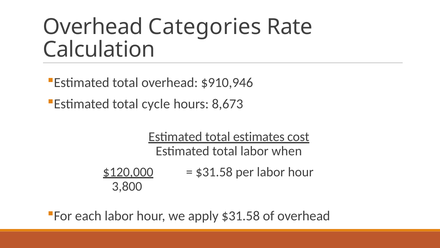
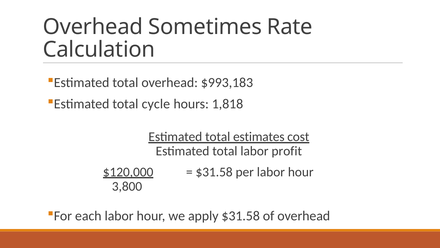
Categories: Categories -> Sometimes (205, 27)
$910,946: $910,946 -> $993,183 (227, 82)
8,673: 8,673 -> 1,818 (227, 104)
when: when -> profit (287, 151)
